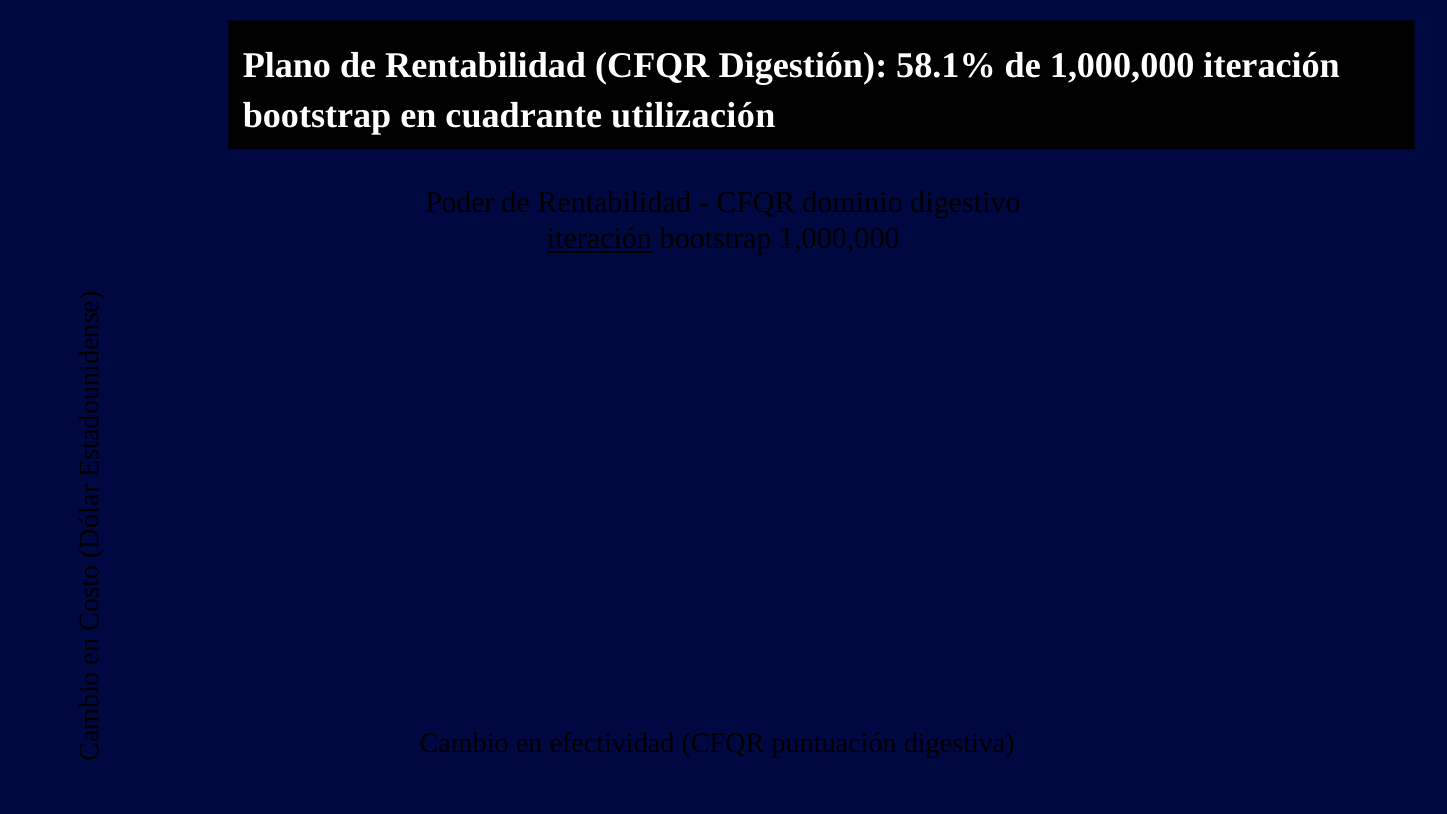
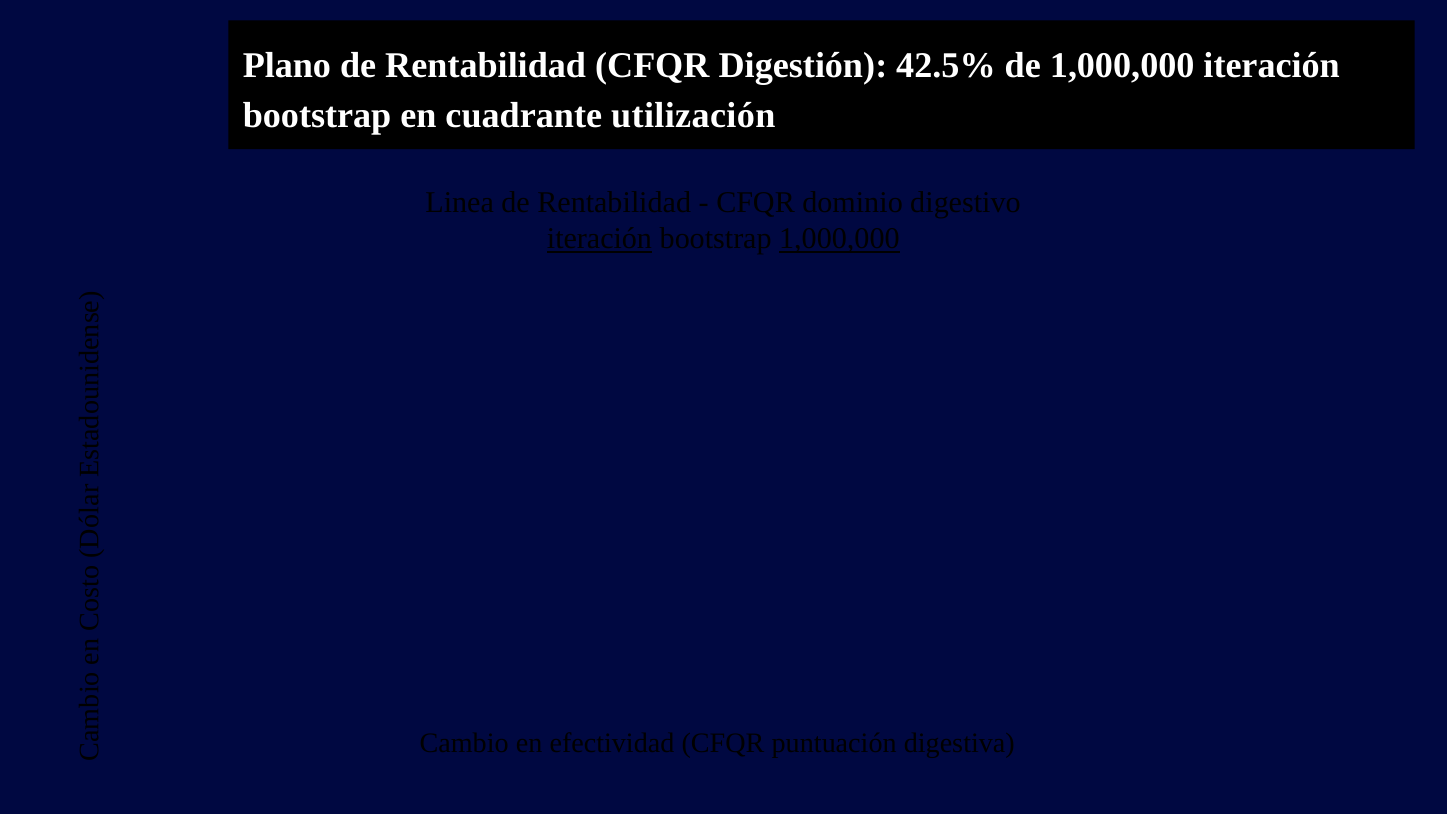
58.1%: 58.1% -> 42.5% (946, 66)
Poder: Poder -> Linea (460, 203)
1,000,000 underline: none -> present (839, 239)
